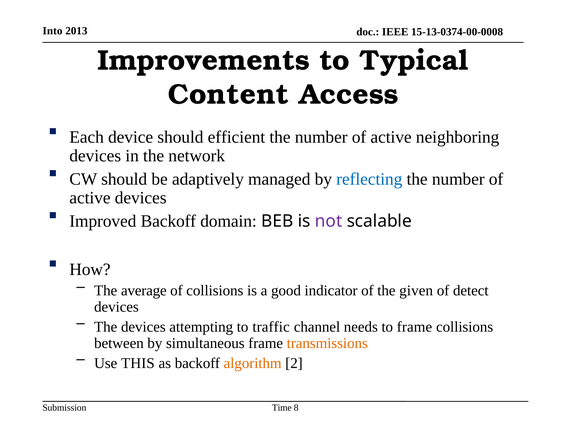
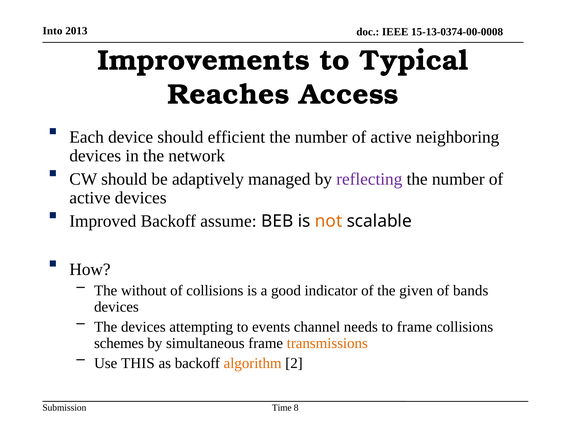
Content: Content -> Reaches (228, 94)
reflecting colour: blue -> purple (369, 179)
domain: domain -> assume (228, 221)
not colour: purple -> orange (329, 221)
average: average -> without (144, 290)
detect: detect -> bands (471, 290)
traffic: traffic -> events (271, 327)
between: between -> schemes (119, 343)
